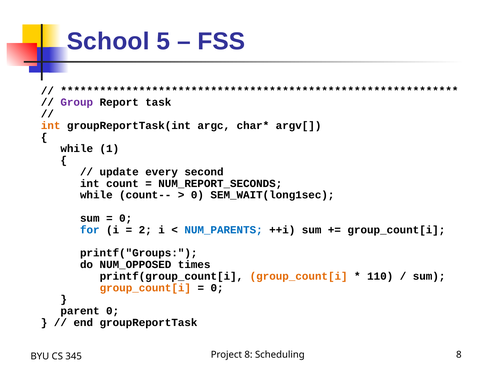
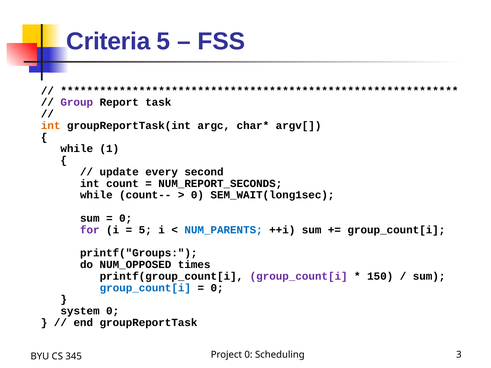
School: School -> Criteria (108, 41)
for colour: blue -> purple (90, 230)
2: 2 -> 5 (145, 230)
group_count[i colour: orange -> purple (299, 276)
110: 110 -> 150 (380, 276)
group_count[i colour: orange -> blue (145, 288)
parent: parent -> system (80, 311)
Project 8: 8 -> 0 (248, 355)
Scheduling 8: 8 -> 3 (459, 355)
